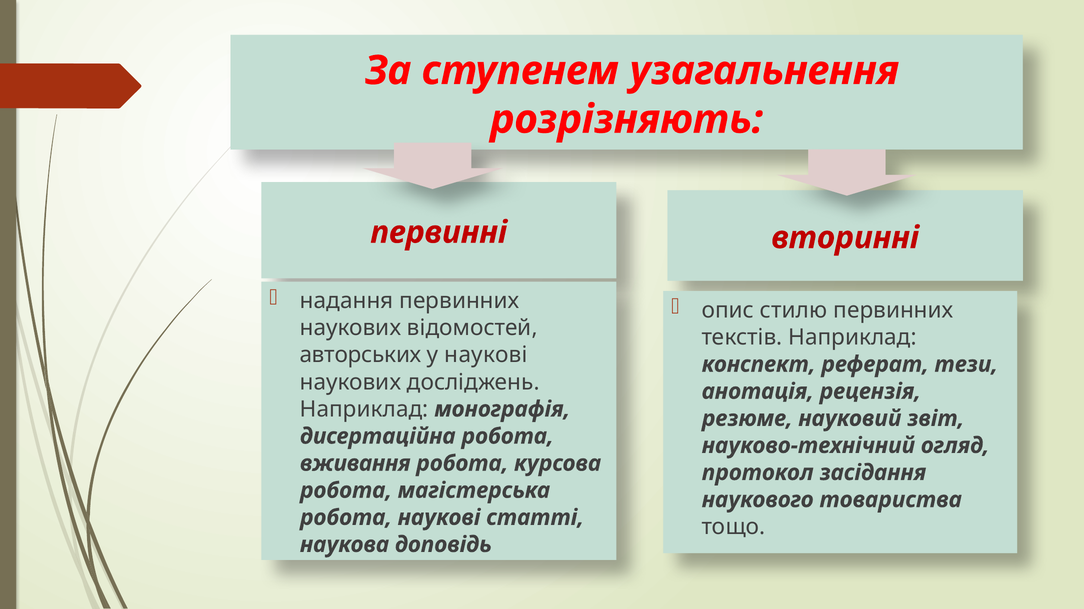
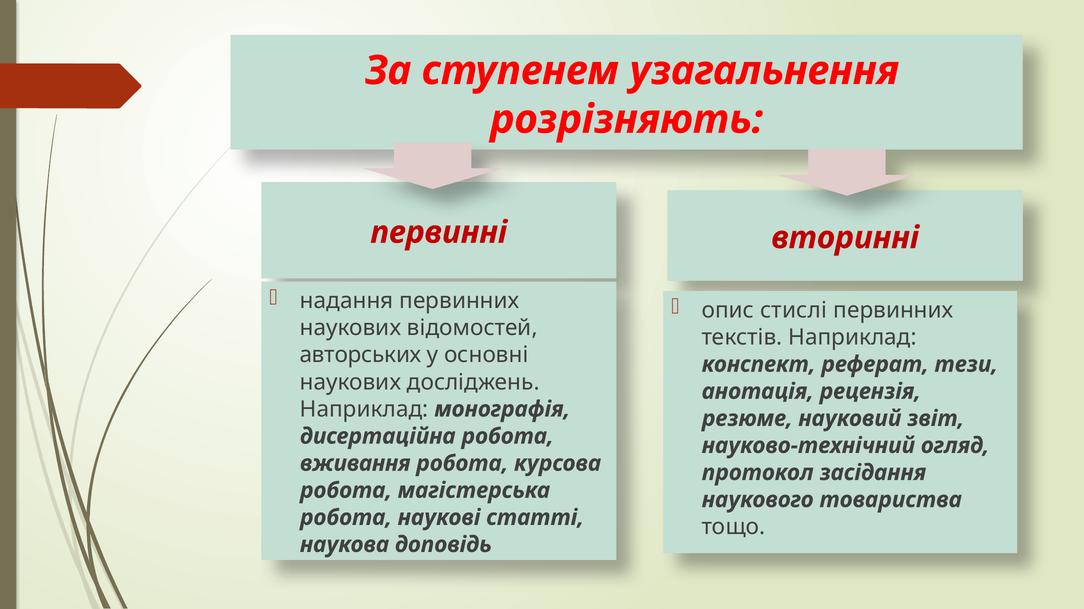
стилю: стилю -> стислі (794, 311)
у наукові: наукові -> основні (486, 355)
